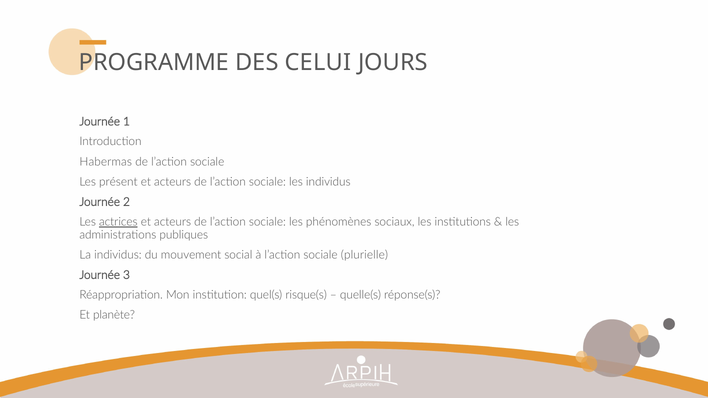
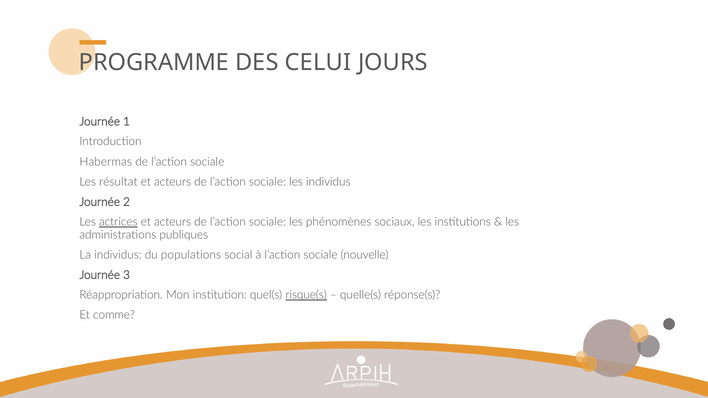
présent: présent -> résultat (118, 182)
mouvement: mouvement -> populations (191, 255)
plurielle: plurielle -> nouvelle (365, 255)
risque(s underline: none -> present (306, 295)
planète: planète -> comme (114, 315)
